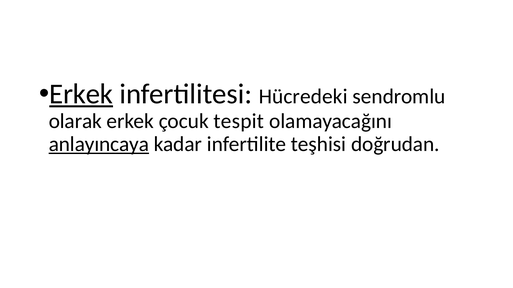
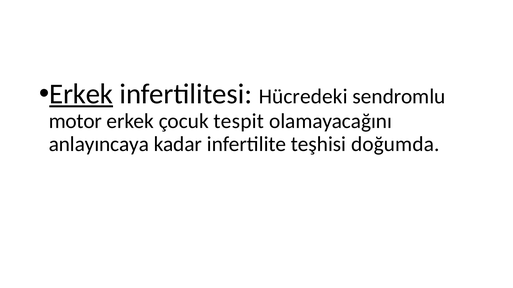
olarak: olarak -> motor (75, 121)
anlayıncaya underline: present -> none (99, 144)
doğrudan: doğrudan -> doğumda (395, 144)
